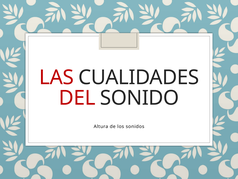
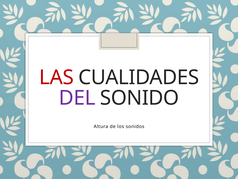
DEL colour: red -> purple (77, 98)
